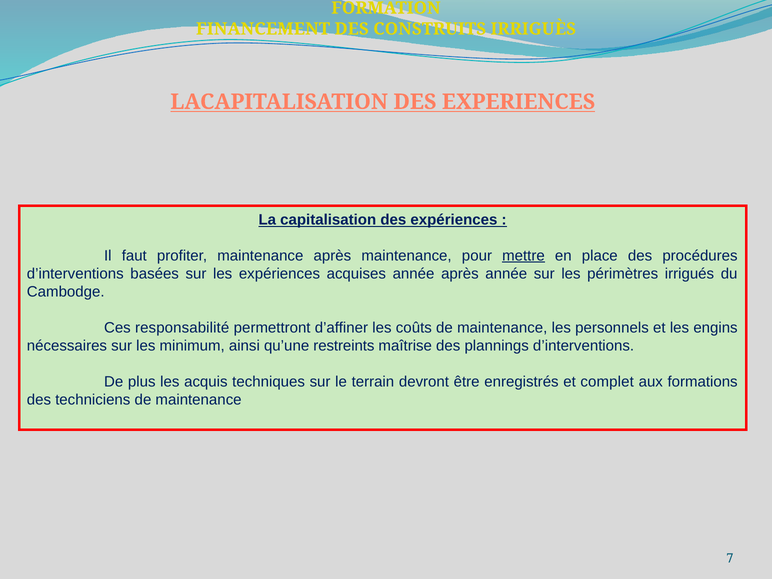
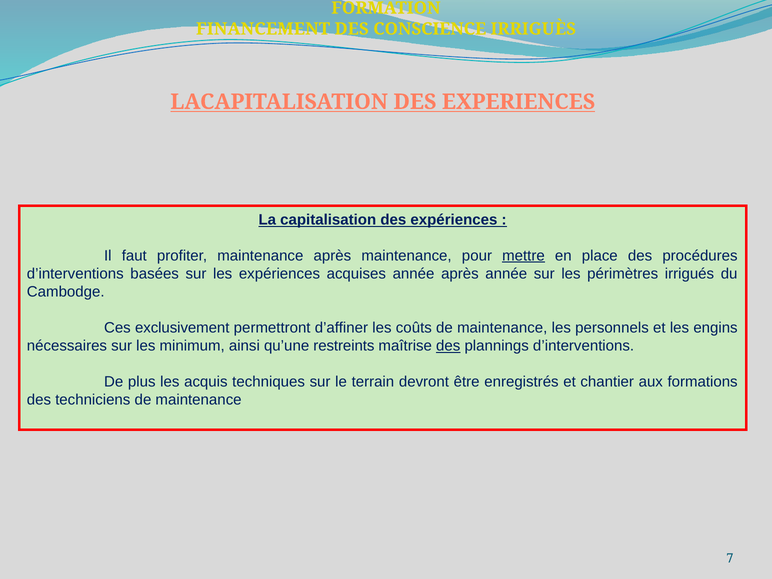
CONSTRUITS: CONSTRUITS -> CONSCIENCE (430, 29)
responsabilité: responsabilité -> exclusivement (182, 328)
des underline: none -> present (448, 346)
complet: complet -> chantier (607, 382)
